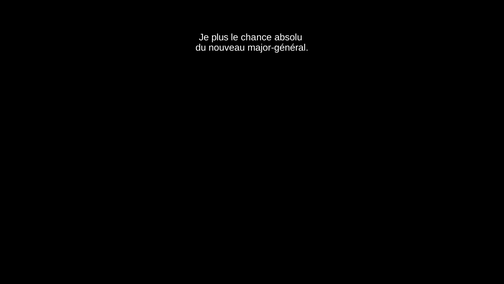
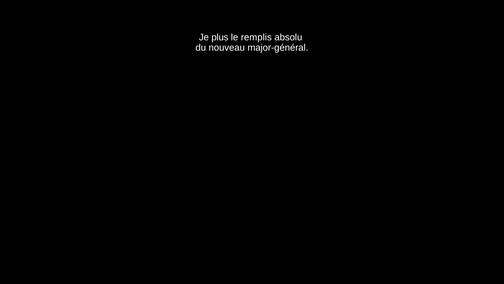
chance: chance -> remplis (256, 37)
